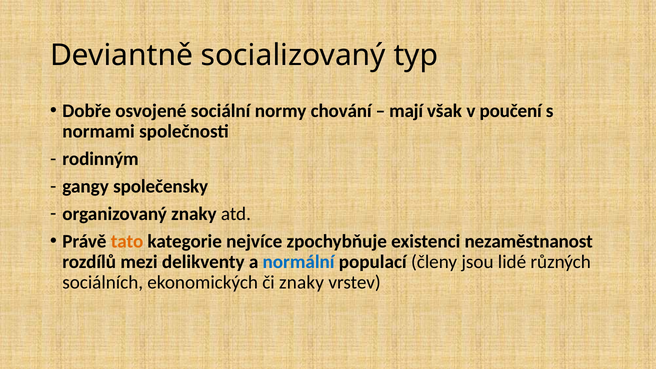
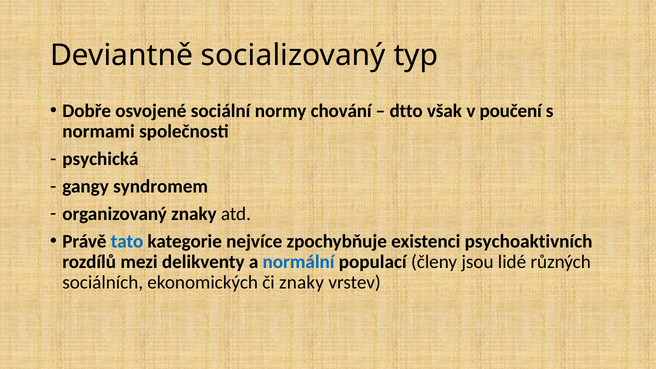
mají: mají -> dtto (406, 111)
rodinným: rodinným -> psychická (100, 159)
společensky: společensky -> syndromem (161, 186)
tato colour: orange -> blue (127, 241)
nezaměstnanost: nezaměstnanost -> psychoaktivních (529, 241)
